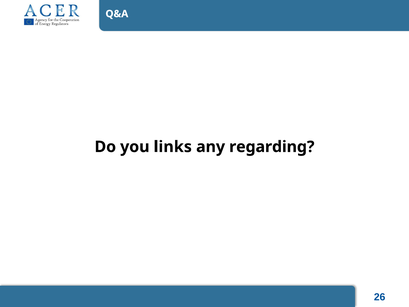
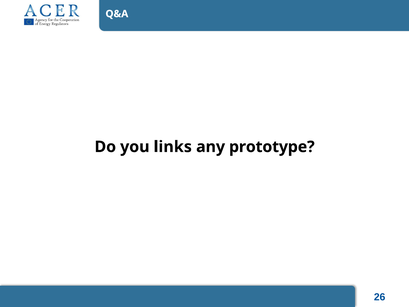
regarding: regarding -> prototype (272, 147)
